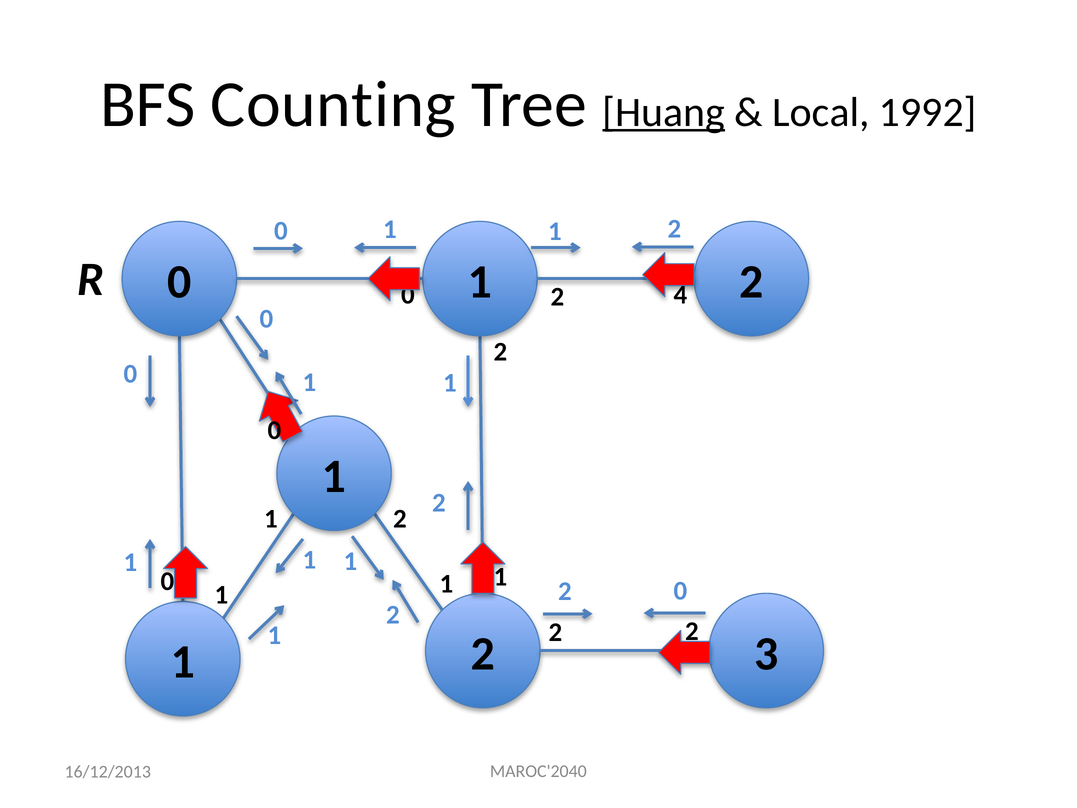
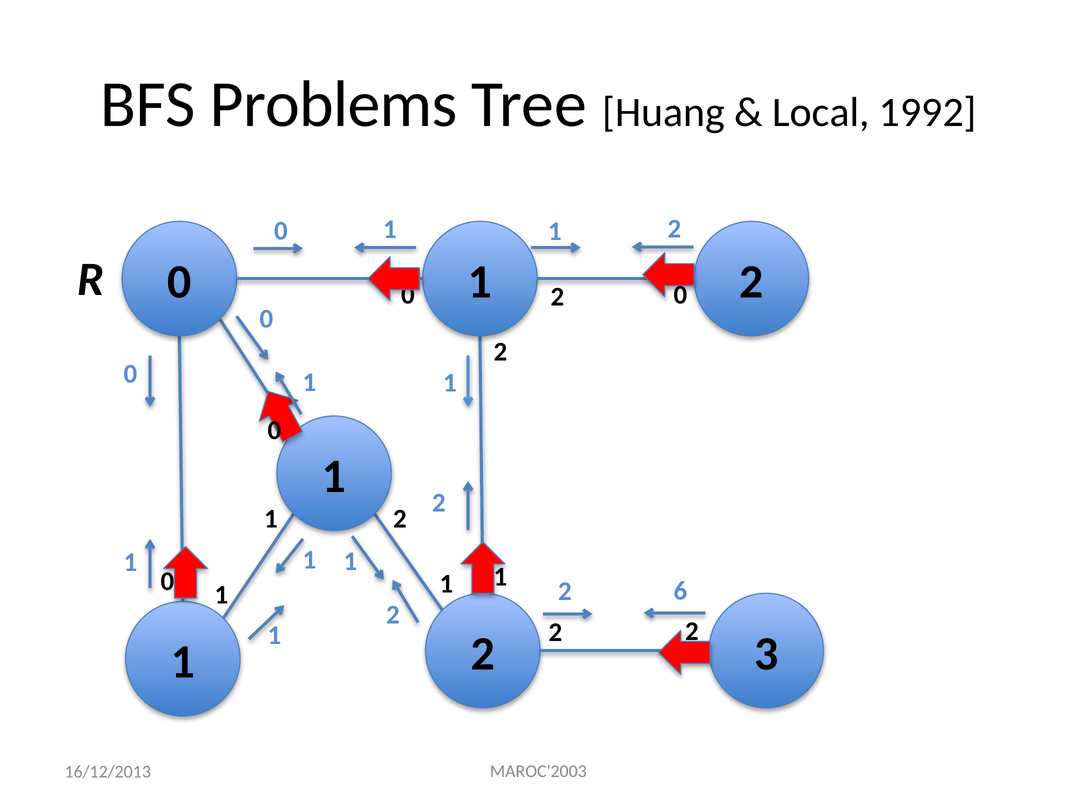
Counting: Counting -> Problems (334, 104)
Huang underline: present -> none (664, 112)
R 4: 4 -> 0 (680, 295)
0: 0 -> 6 (681, 591)
MAROC'2040: MAROC'2040 -> MAROC'2003 (538, 771)
